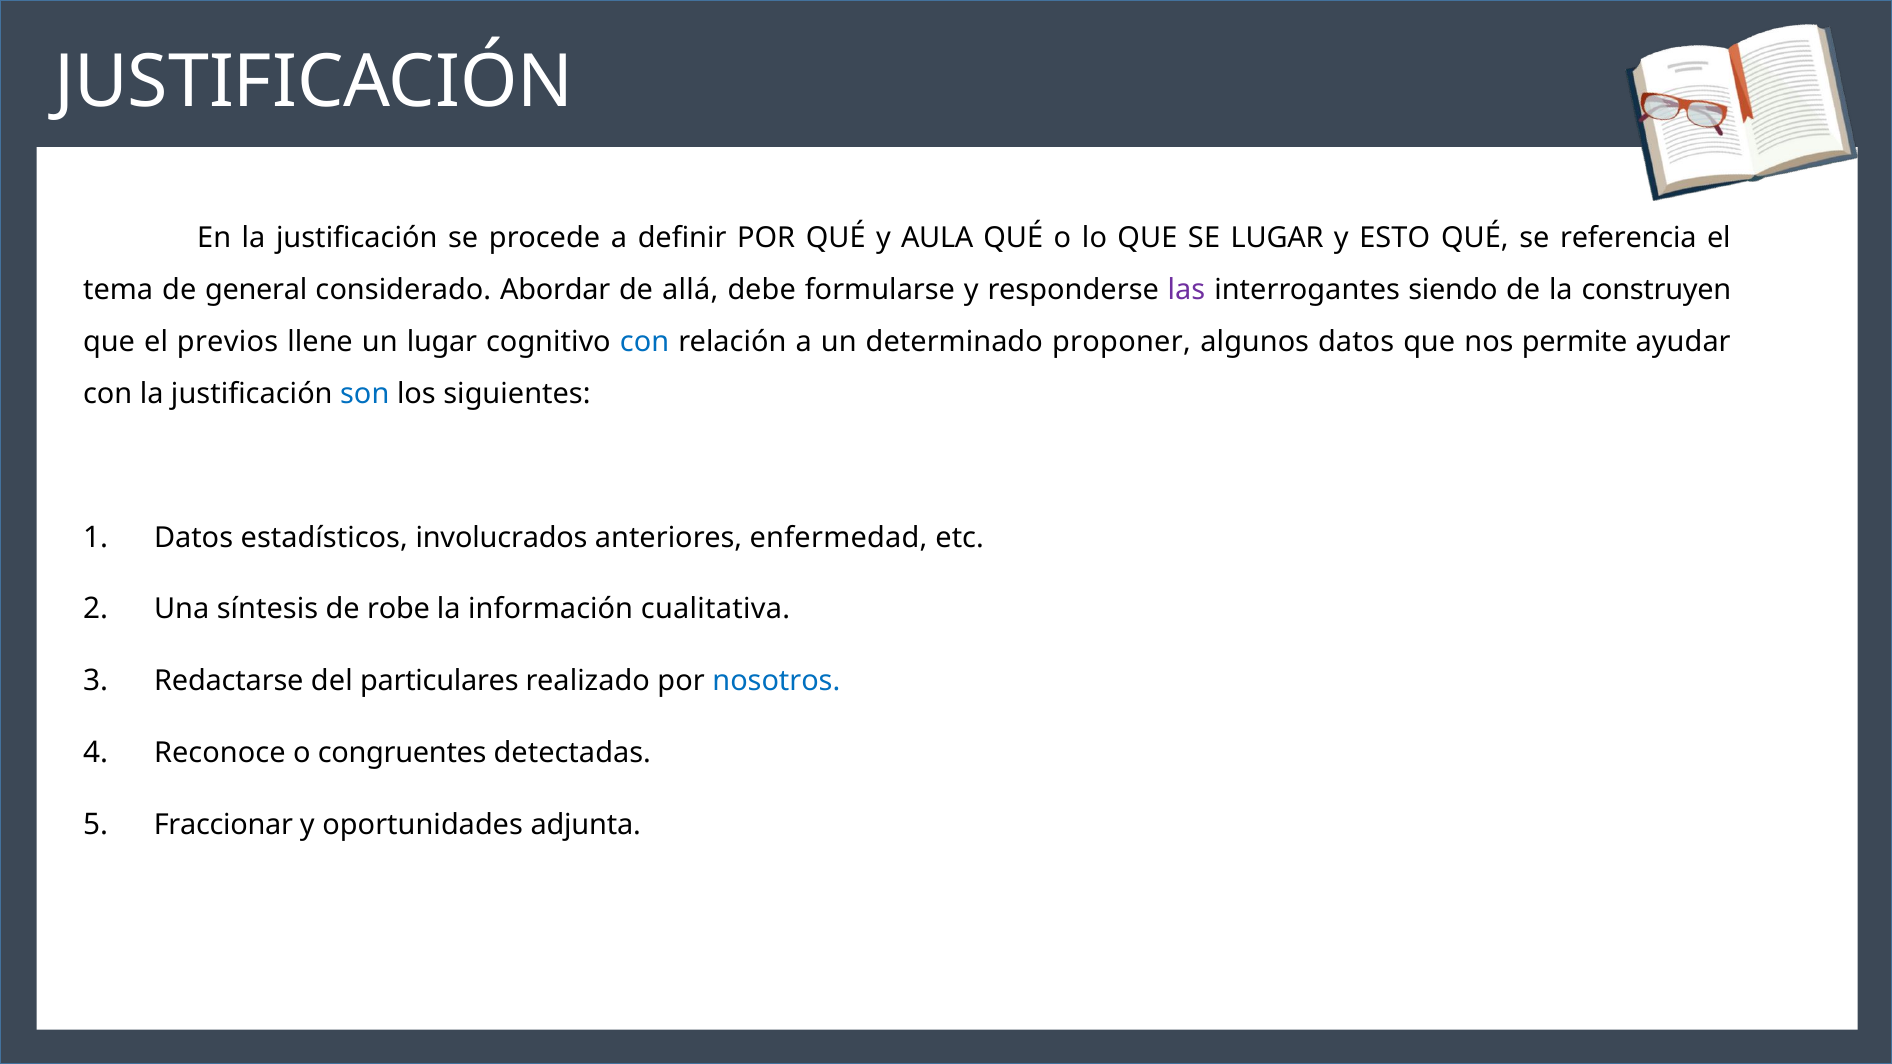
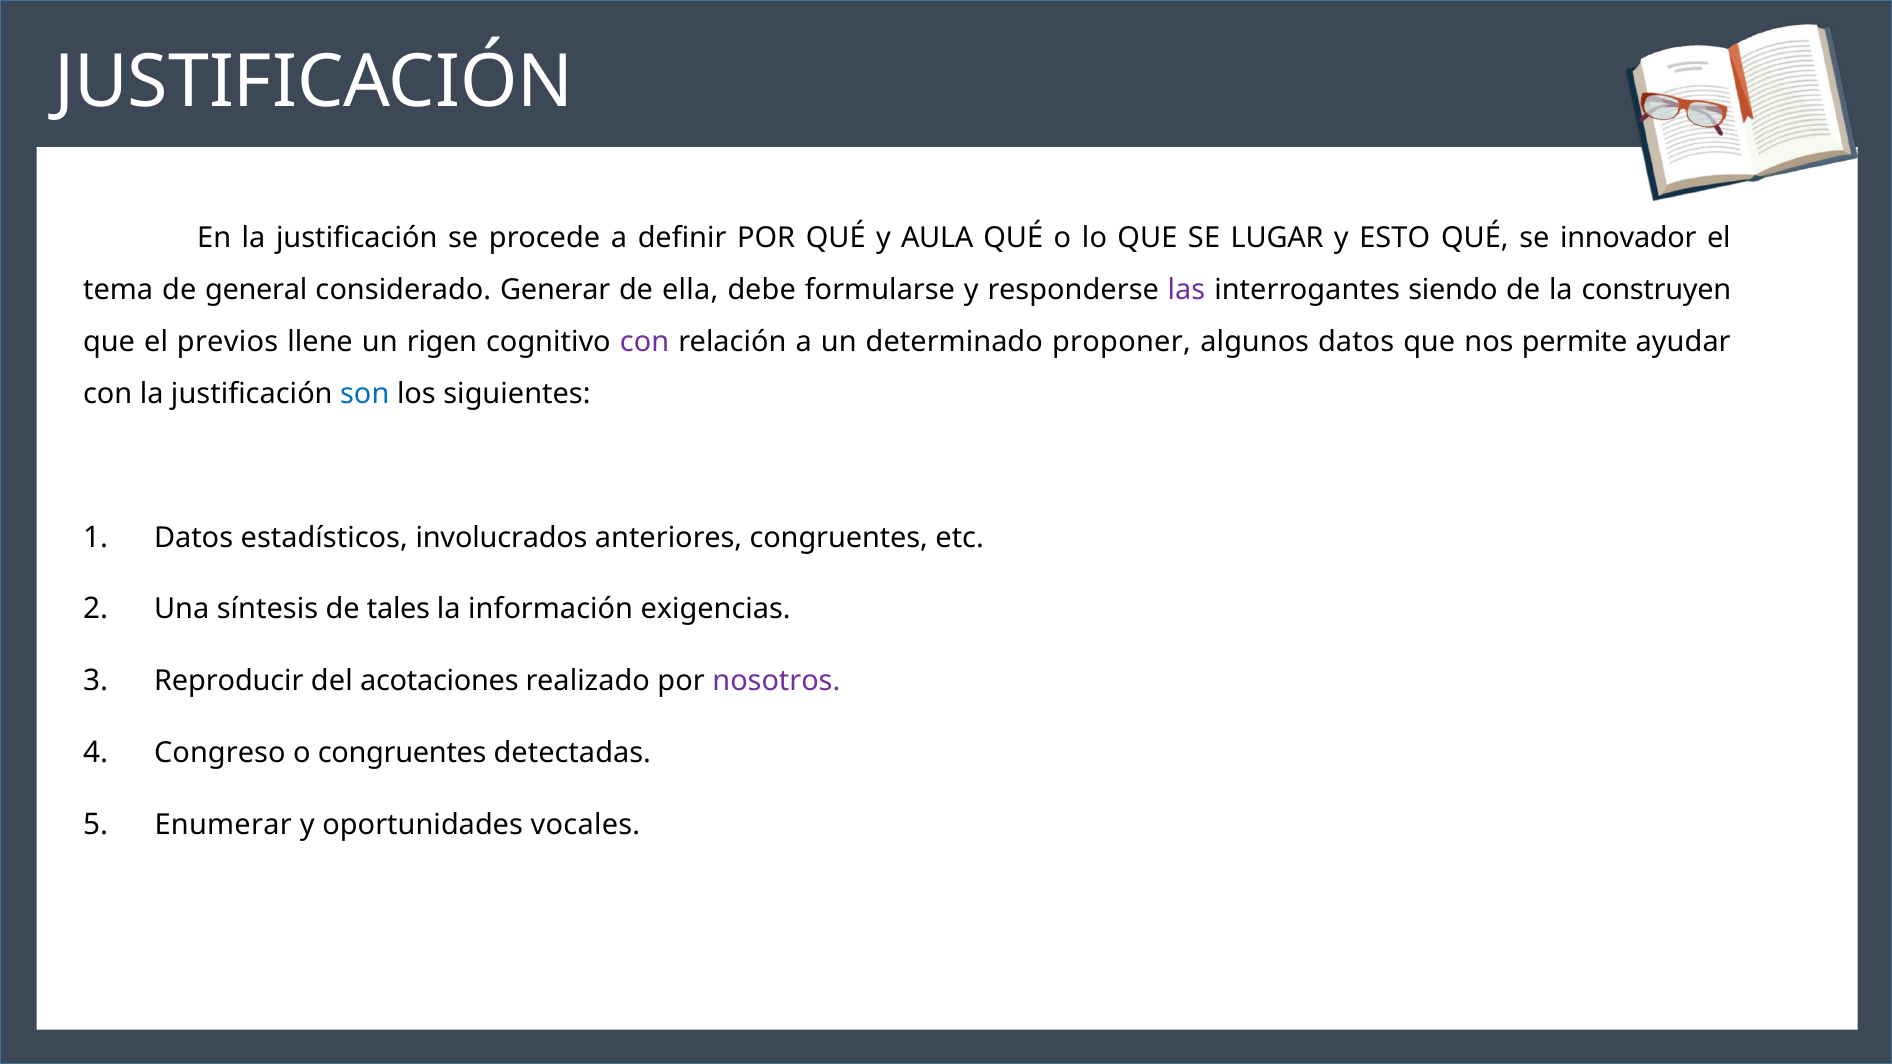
referencia: referencia -> innovador (1628, 238)
Abordar: Abordar -> Generar (555, 290)
allá: allá -> ella (690, 290)
un lugar: lugar -> rigen (442, 342)
con colour: blue -> purple (645, 342)
anteriores enfermedad: enfermedad -> congruentes (839, 538)
robe: robe -> tales (398, 610)
cualitativa: cualitativa -> exigencias (716, 610)
Redactarse: Redactarse -> Reproducir (229, 681)
particulares: particulares -> acotaciones (439, 681)
nosotros colour: blue -> purple (776, 681)
Reconoce: Reconoce -> Congreso (220, 753)
Fraccionar: Fraccionar -> Enumerar (223, 825)
adjunta: adjunta -> vocales (585, 825)
